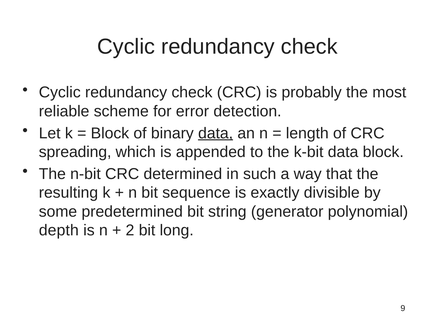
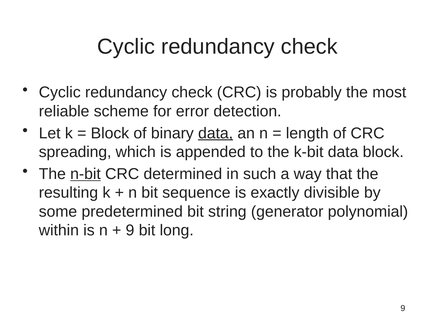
n-bit underline: none -> present (85, 174)
depth: depth -> within (59, 231)
2: 2 -> 9 (130, 231)
